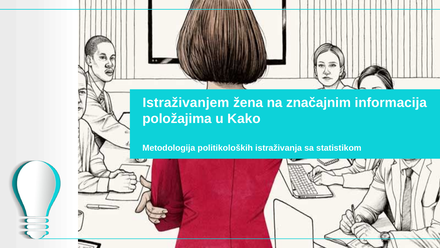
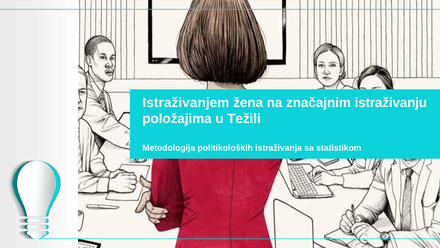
informacija: informacija -> istraživanju (391, 102)
Kako: Kako -> Težili (244, 119)
